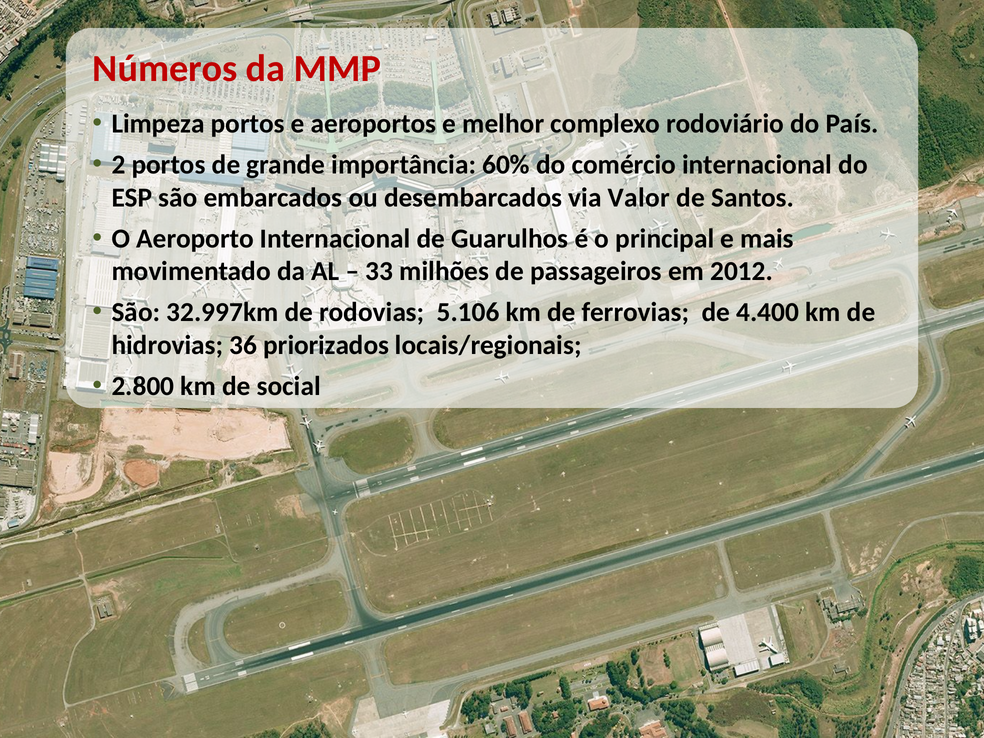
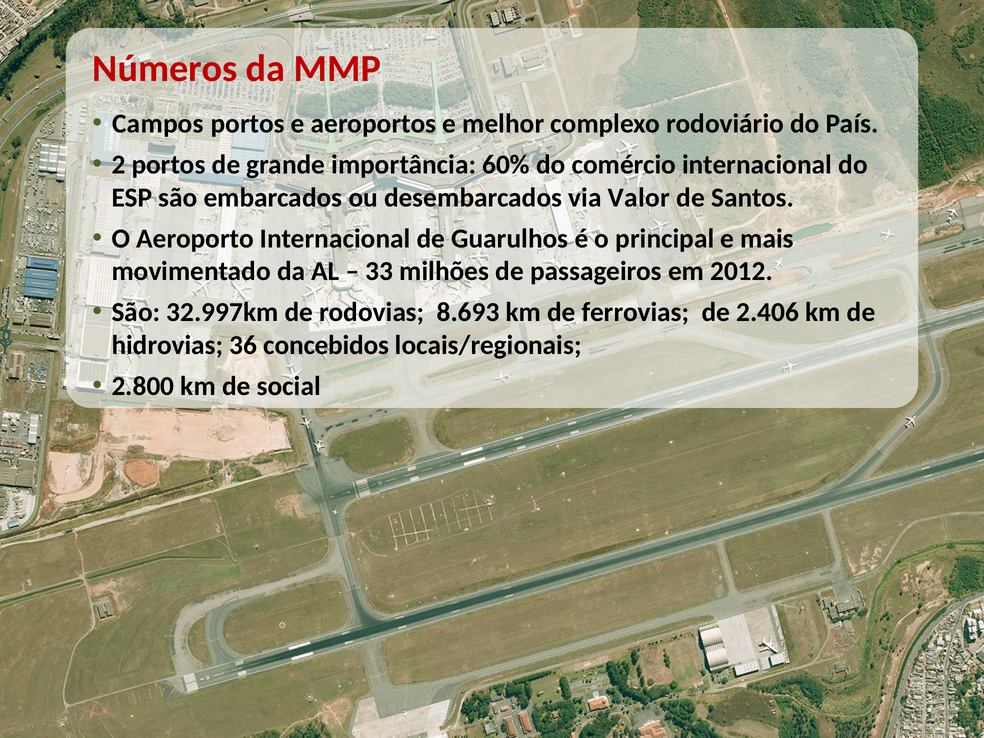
Limpeza: Limpeza -> Campos (158, 124)
5.106: 5.106 -> 8.693 (468, 312)
4.400: 4.400 -> 2.406 (768, 312)
priorizados: priorizados -> concebidos (326, 345)
